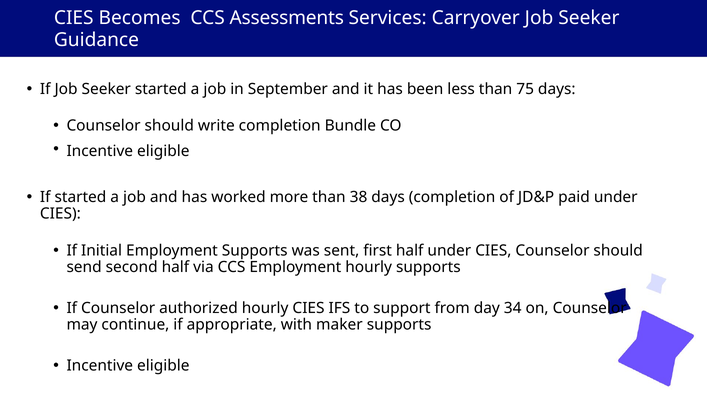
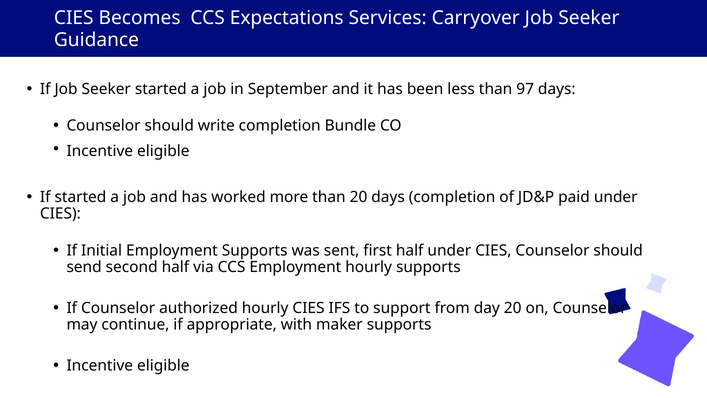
Assessments: Assessments -> Expectations (287, 18)
75: 75 -> 97 (525, 89)
than 38: 38 -> 20 (359, 197)
day 34: 34 -> 20 (513, 308)
